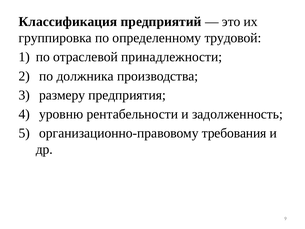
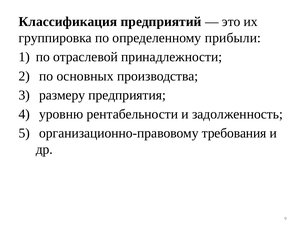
трудовой: трудовой -> прибыли (233, 38)
должника: должника -> основных (85, 76)
